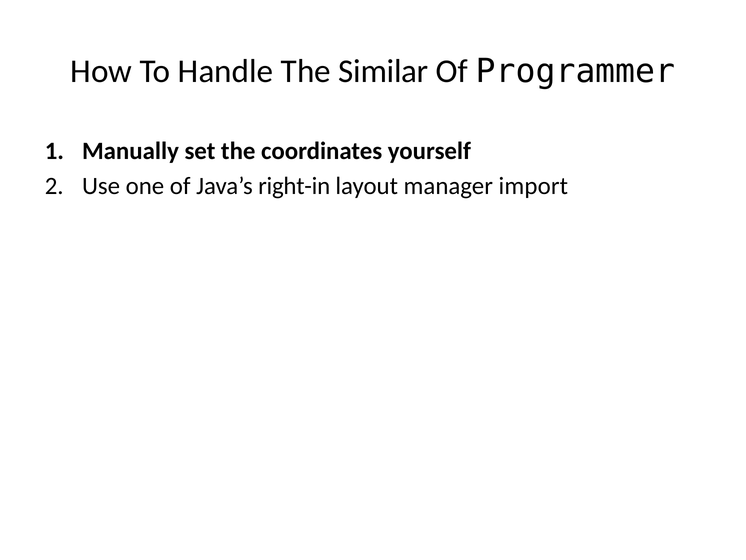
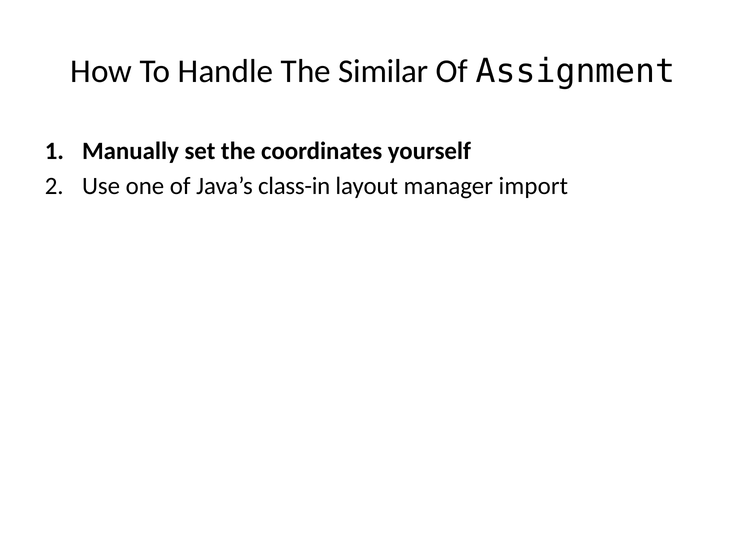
Programmer: Programmer -> Assignment (576, 71)
right-in: right-in -> class-in (294, 186)
